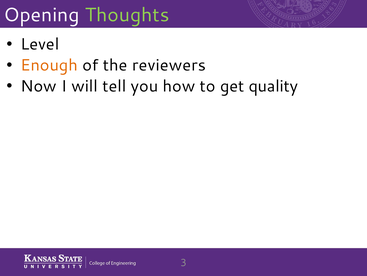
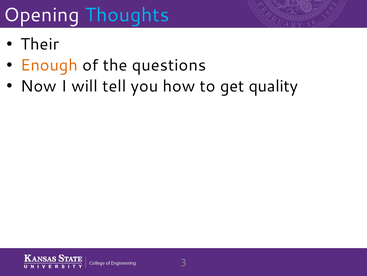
Thoughts colour: light green -> light blue (127, 15)
Level: Level -> Their (40, 44)
reviewers: reviewers -> questions (169, 65)
